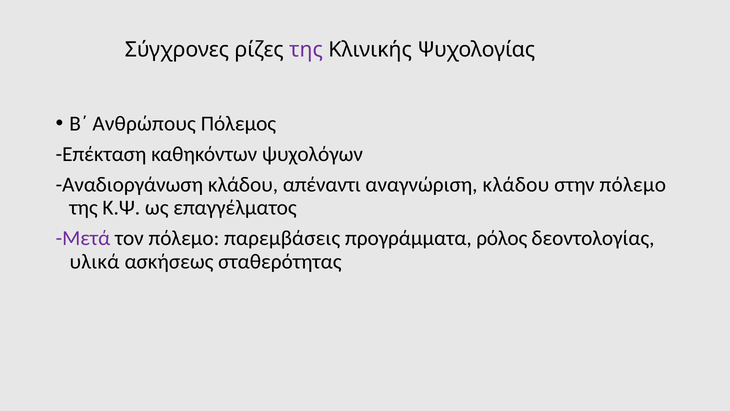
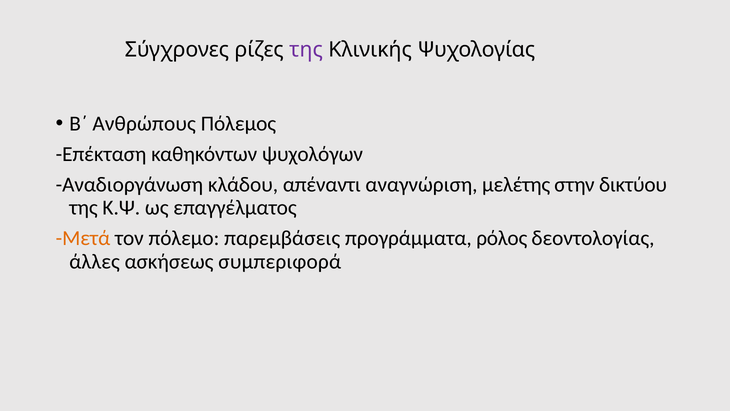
αναγνώριση κλάδου: κλάδου -> μελέτης (516, 185)
στην πόλεμο: πόλεμο -> δικτύου (633, 185)
Μετά colour: purple -> orange (83, 238)
υλικά: υλικά -> άλλες (95, 261)
σταθερότητας: σταθερότητας -> συμπεριφορά (280, 261)
